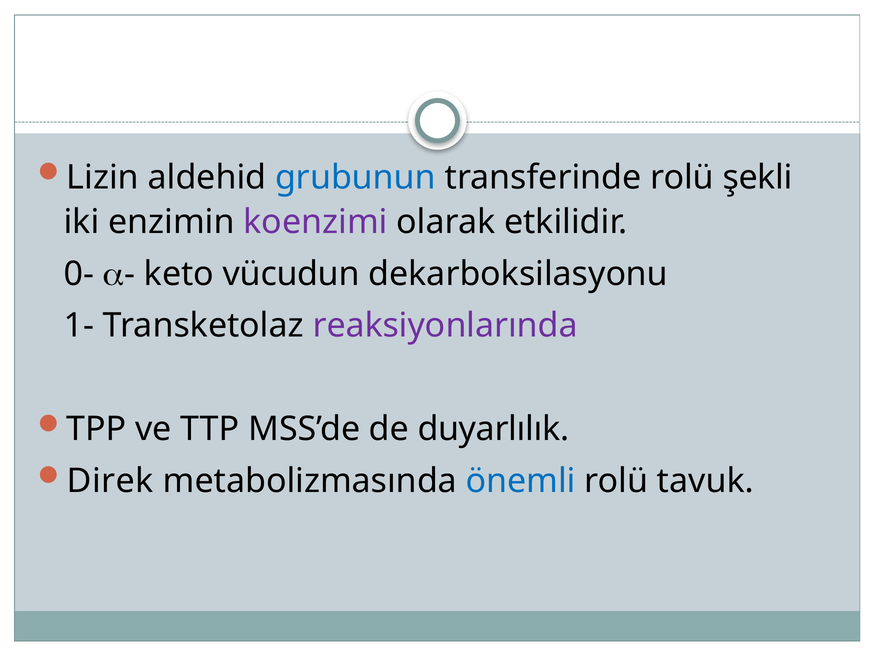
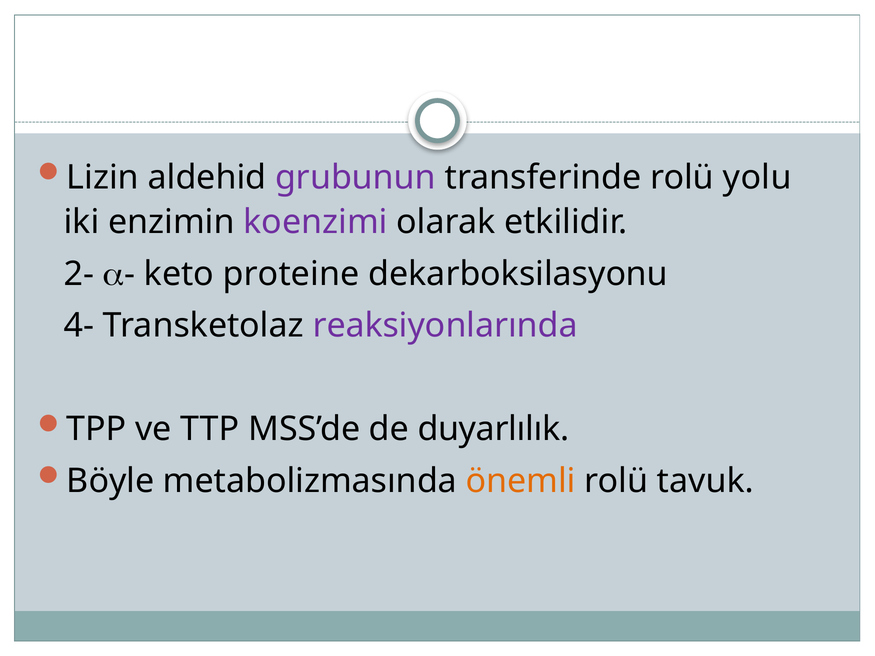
grubunun colour: blue -> purple (356, 177)
şekli: şekli -> yolu (757, 177)
0-: 0- -> 2- (79, 274)
vücudun: vücudun -> proteine (291, 274)
1-: 1- -> 4- (79, 326)
Direk: Direk -> Böyle (110, 481)
önemli colour: blue -> orange (521, 481)
